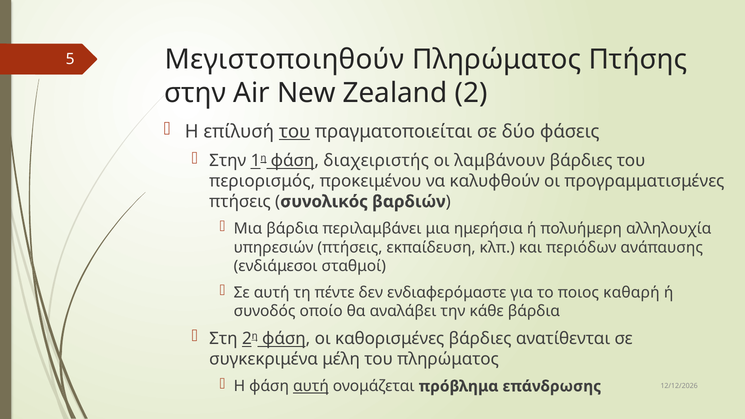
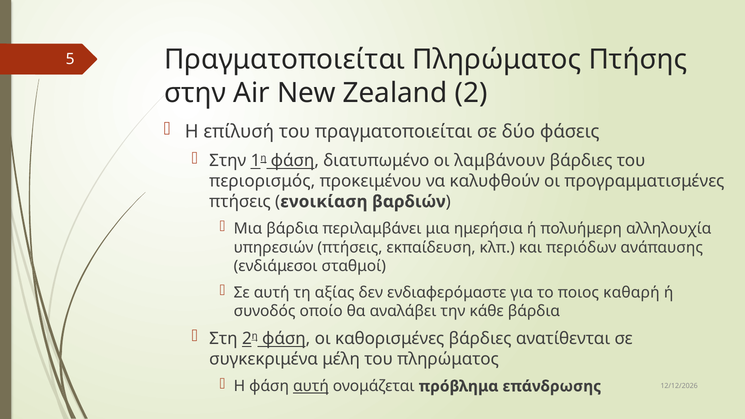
5 Μεγιστοποιηθούν: Μεγιστοποιηθούν -> Πραγματοποιείται (285, 60)
του underline: present -> none (295, 132)
διαχειριστής: διαχειριστής -> διατυπωμένο (376, 161)
συνολικός: συνολικός -> ενοικίαση (324, 202)
πέντε: πέντε -> αξίας (335, 293)
